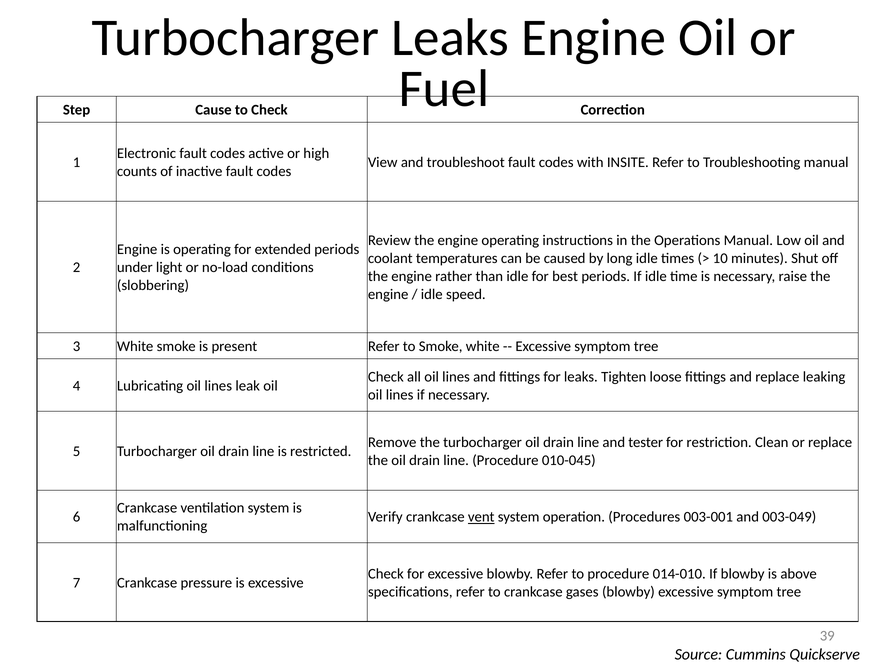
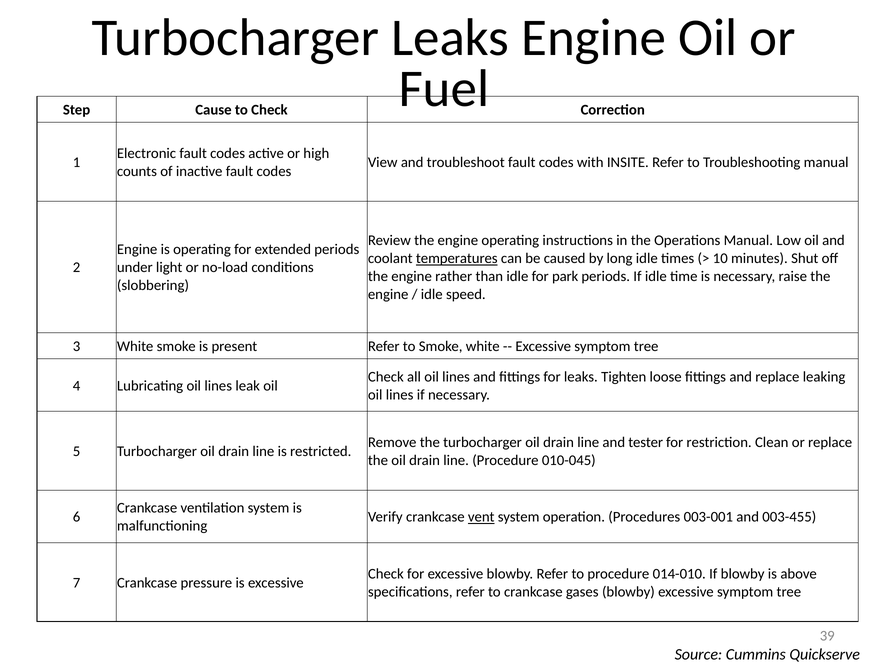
temperatures underline: none -> present (457, 259)
best: best -> park (565, 277)
003-049: 003-049 -> 003-455 (789, 517)
